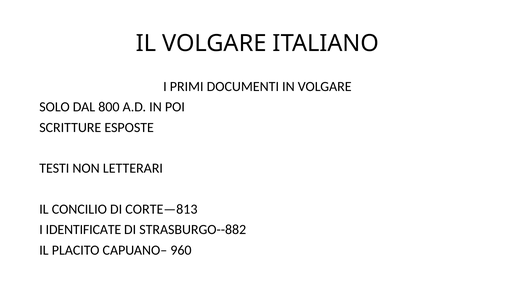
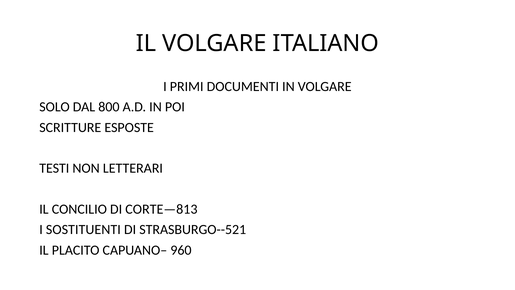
IDENTIFICATE: IDENTIFICATE -> SOSTITUENTI (83, 229)
STRASBURGO--882: STRASBURGO--882 -> STRASBURGO--521 (193, 229)
